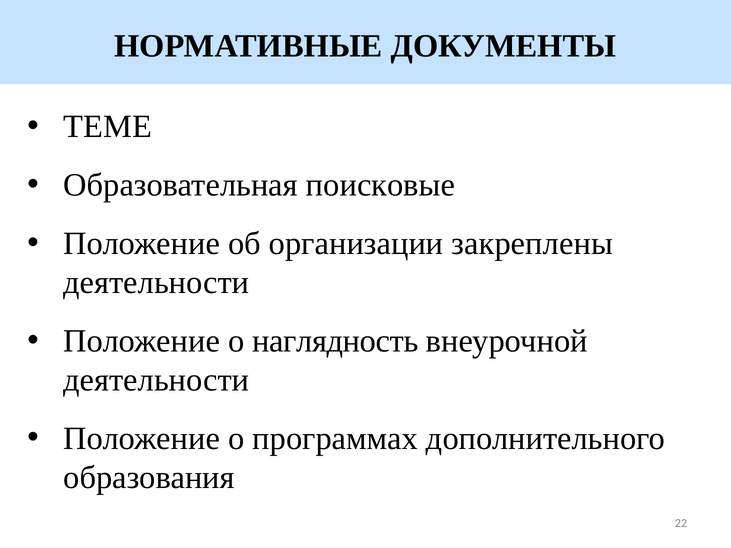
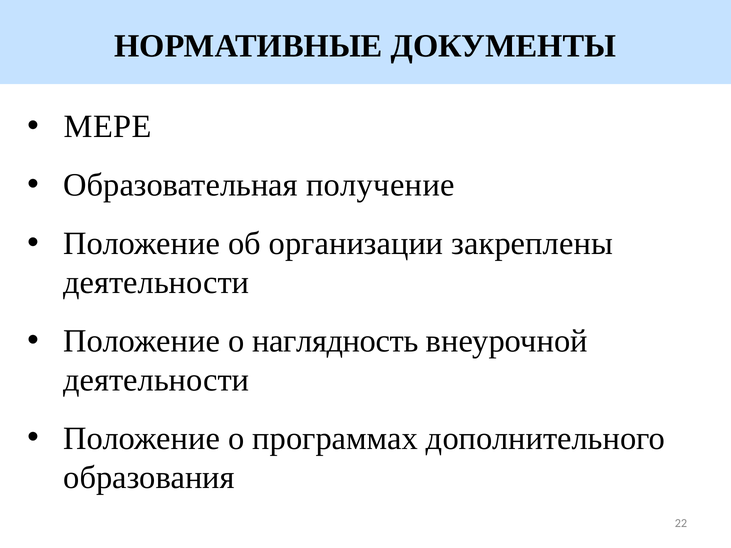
ТЕМЕ: ТЕМЕ -> МЕРЕ (108, 127)
поисковые: поисковые -> получение (380, 185)
